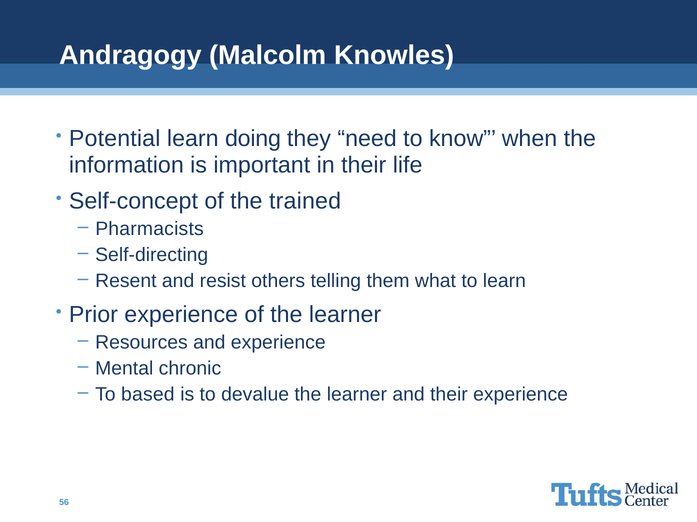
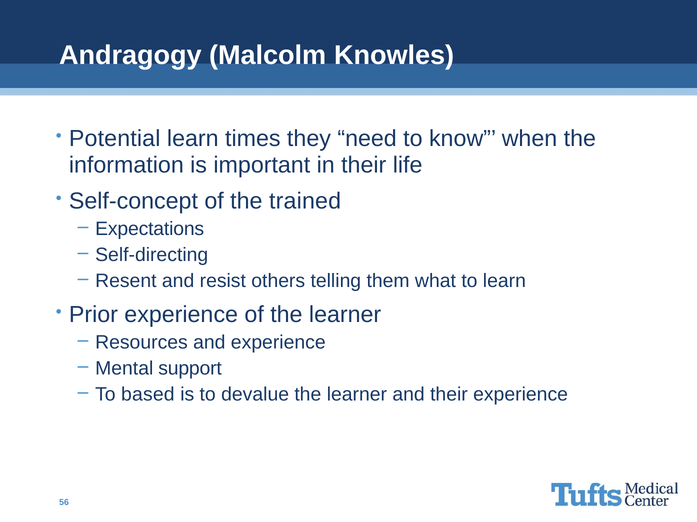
doing: doing -> times (253, 139)
Pharmacists: Pharmacists -> Expectations (150, 229)
chronic: chronic -> support (190, 369)
